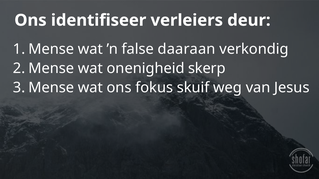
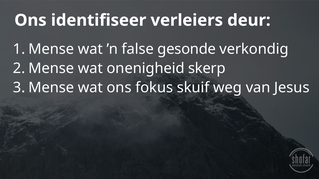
daaraan: daaraan -> gesonde (187, 49)
